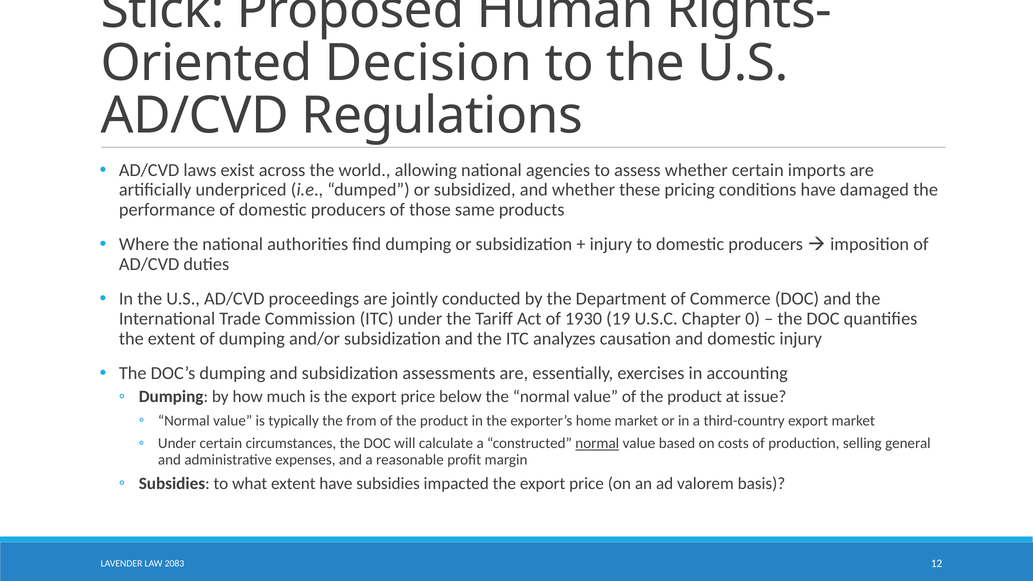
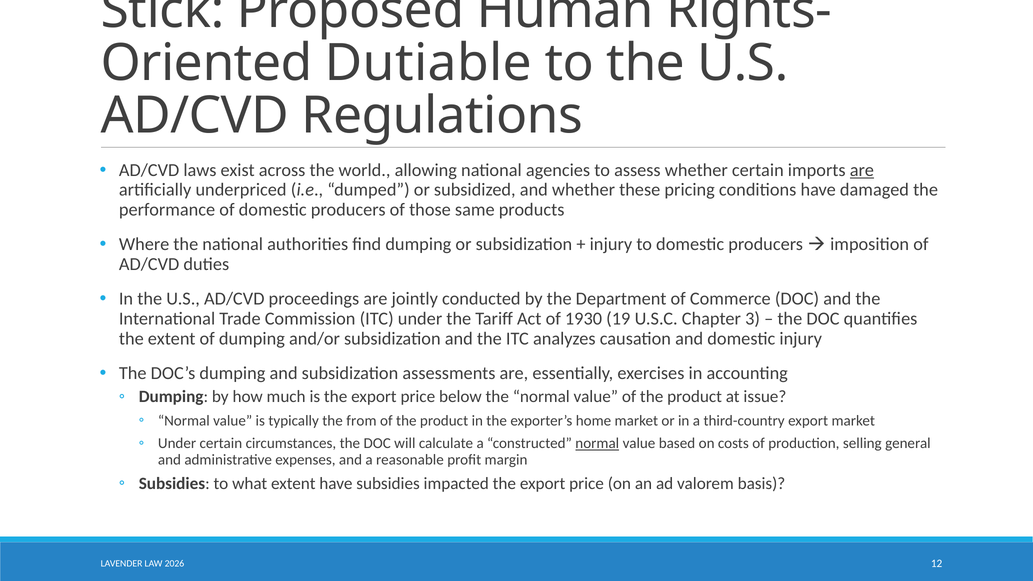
Decision: Decision -> Dutiable (428, 63)
are underline: none -> present (862, 170)
0: 0 -> 3 (753, 319)
2083: 2083 -> 2026 (174, 563)
